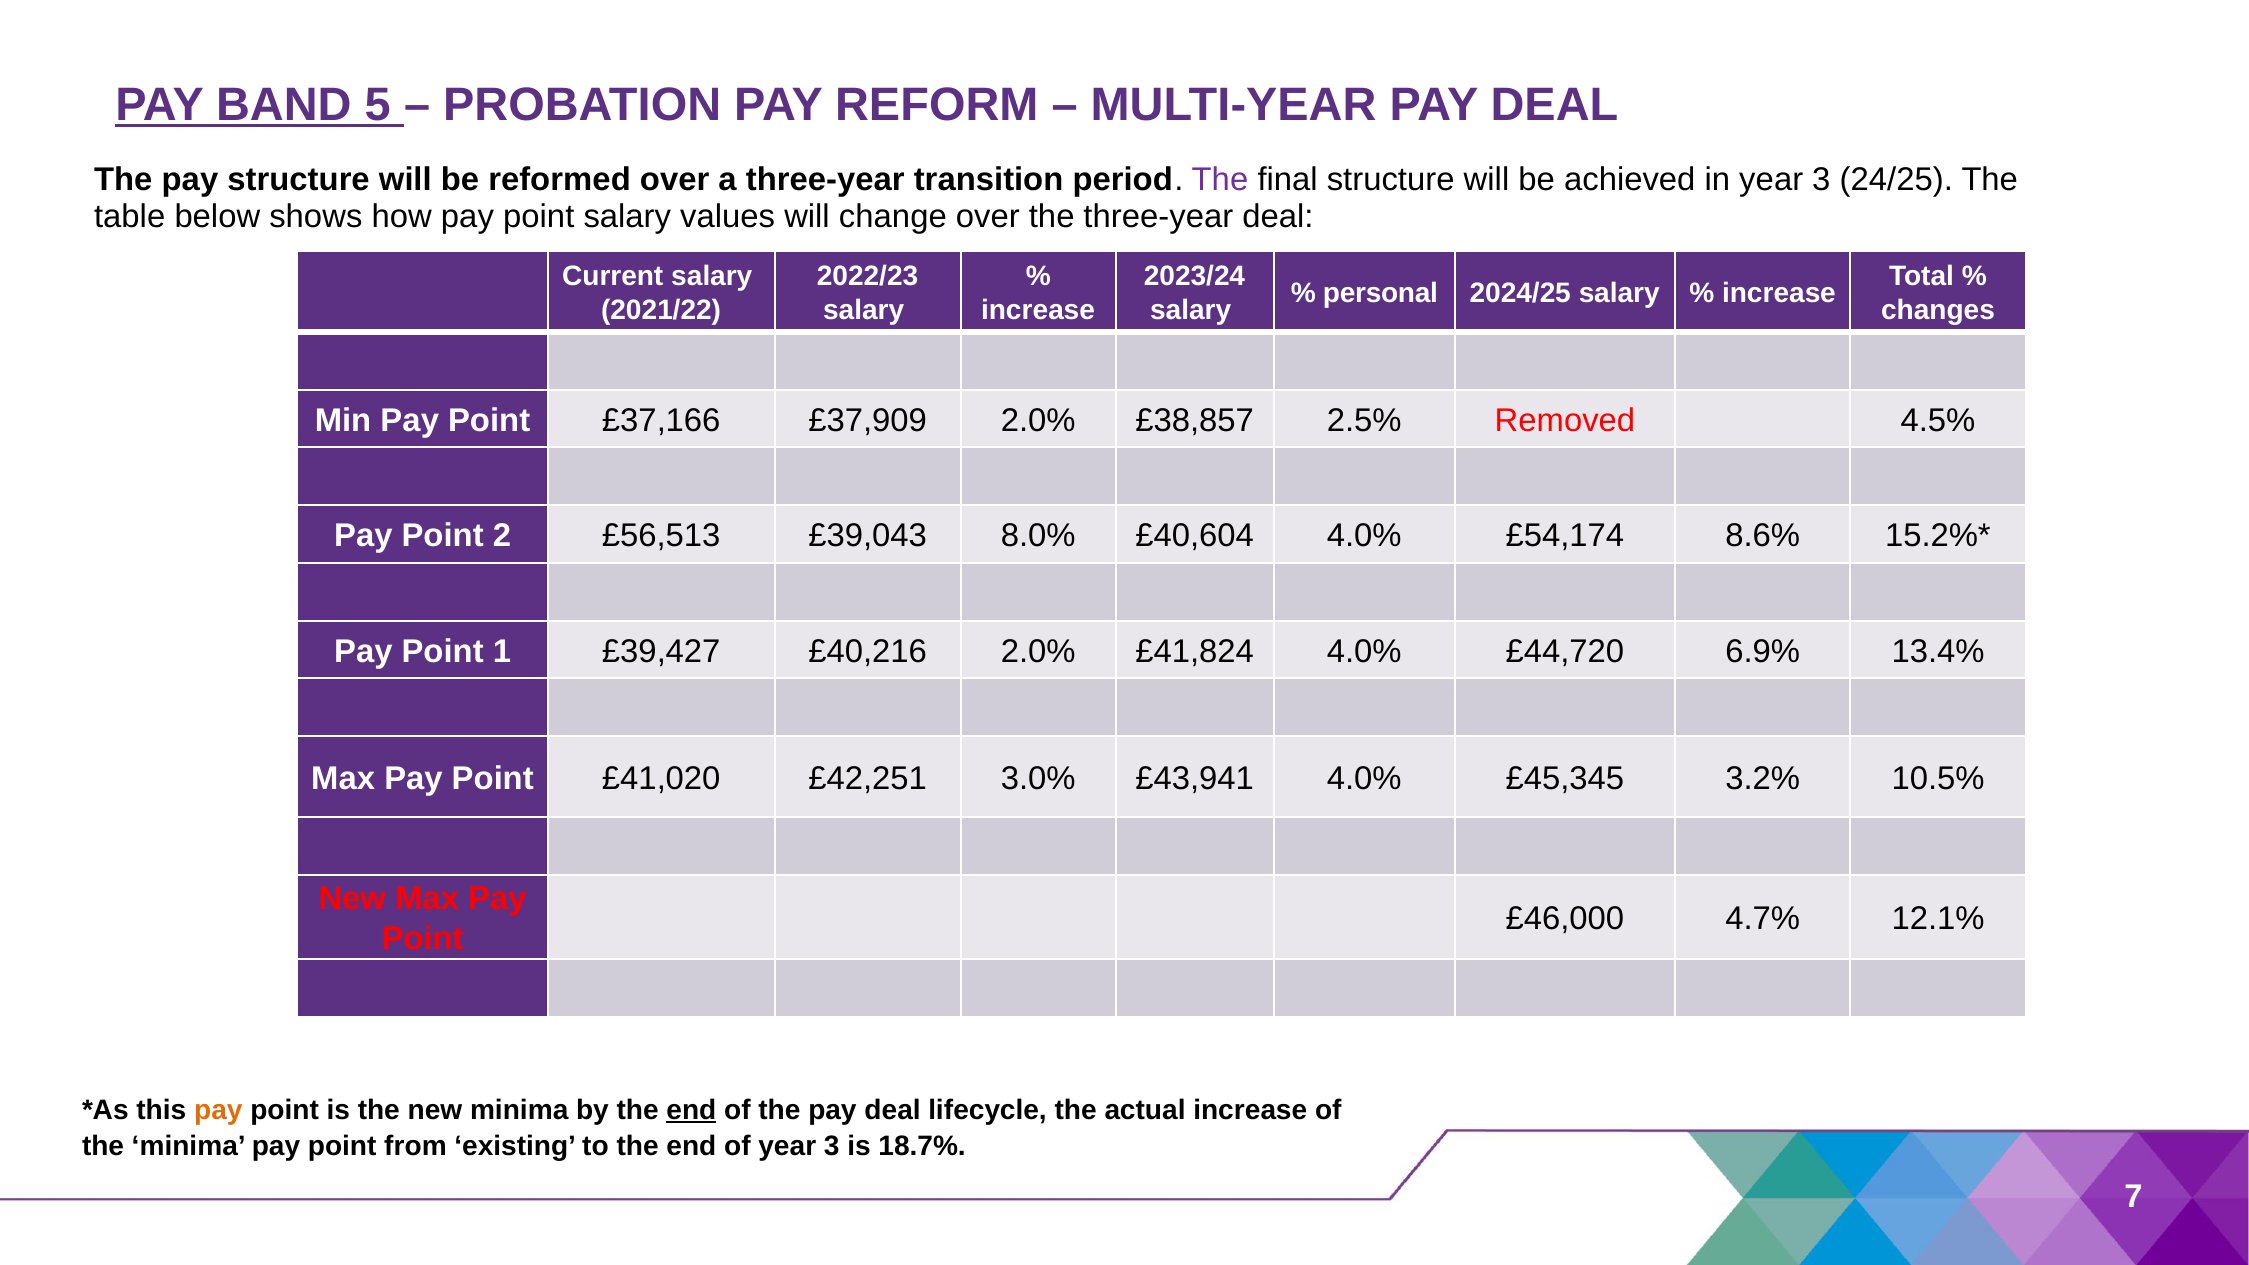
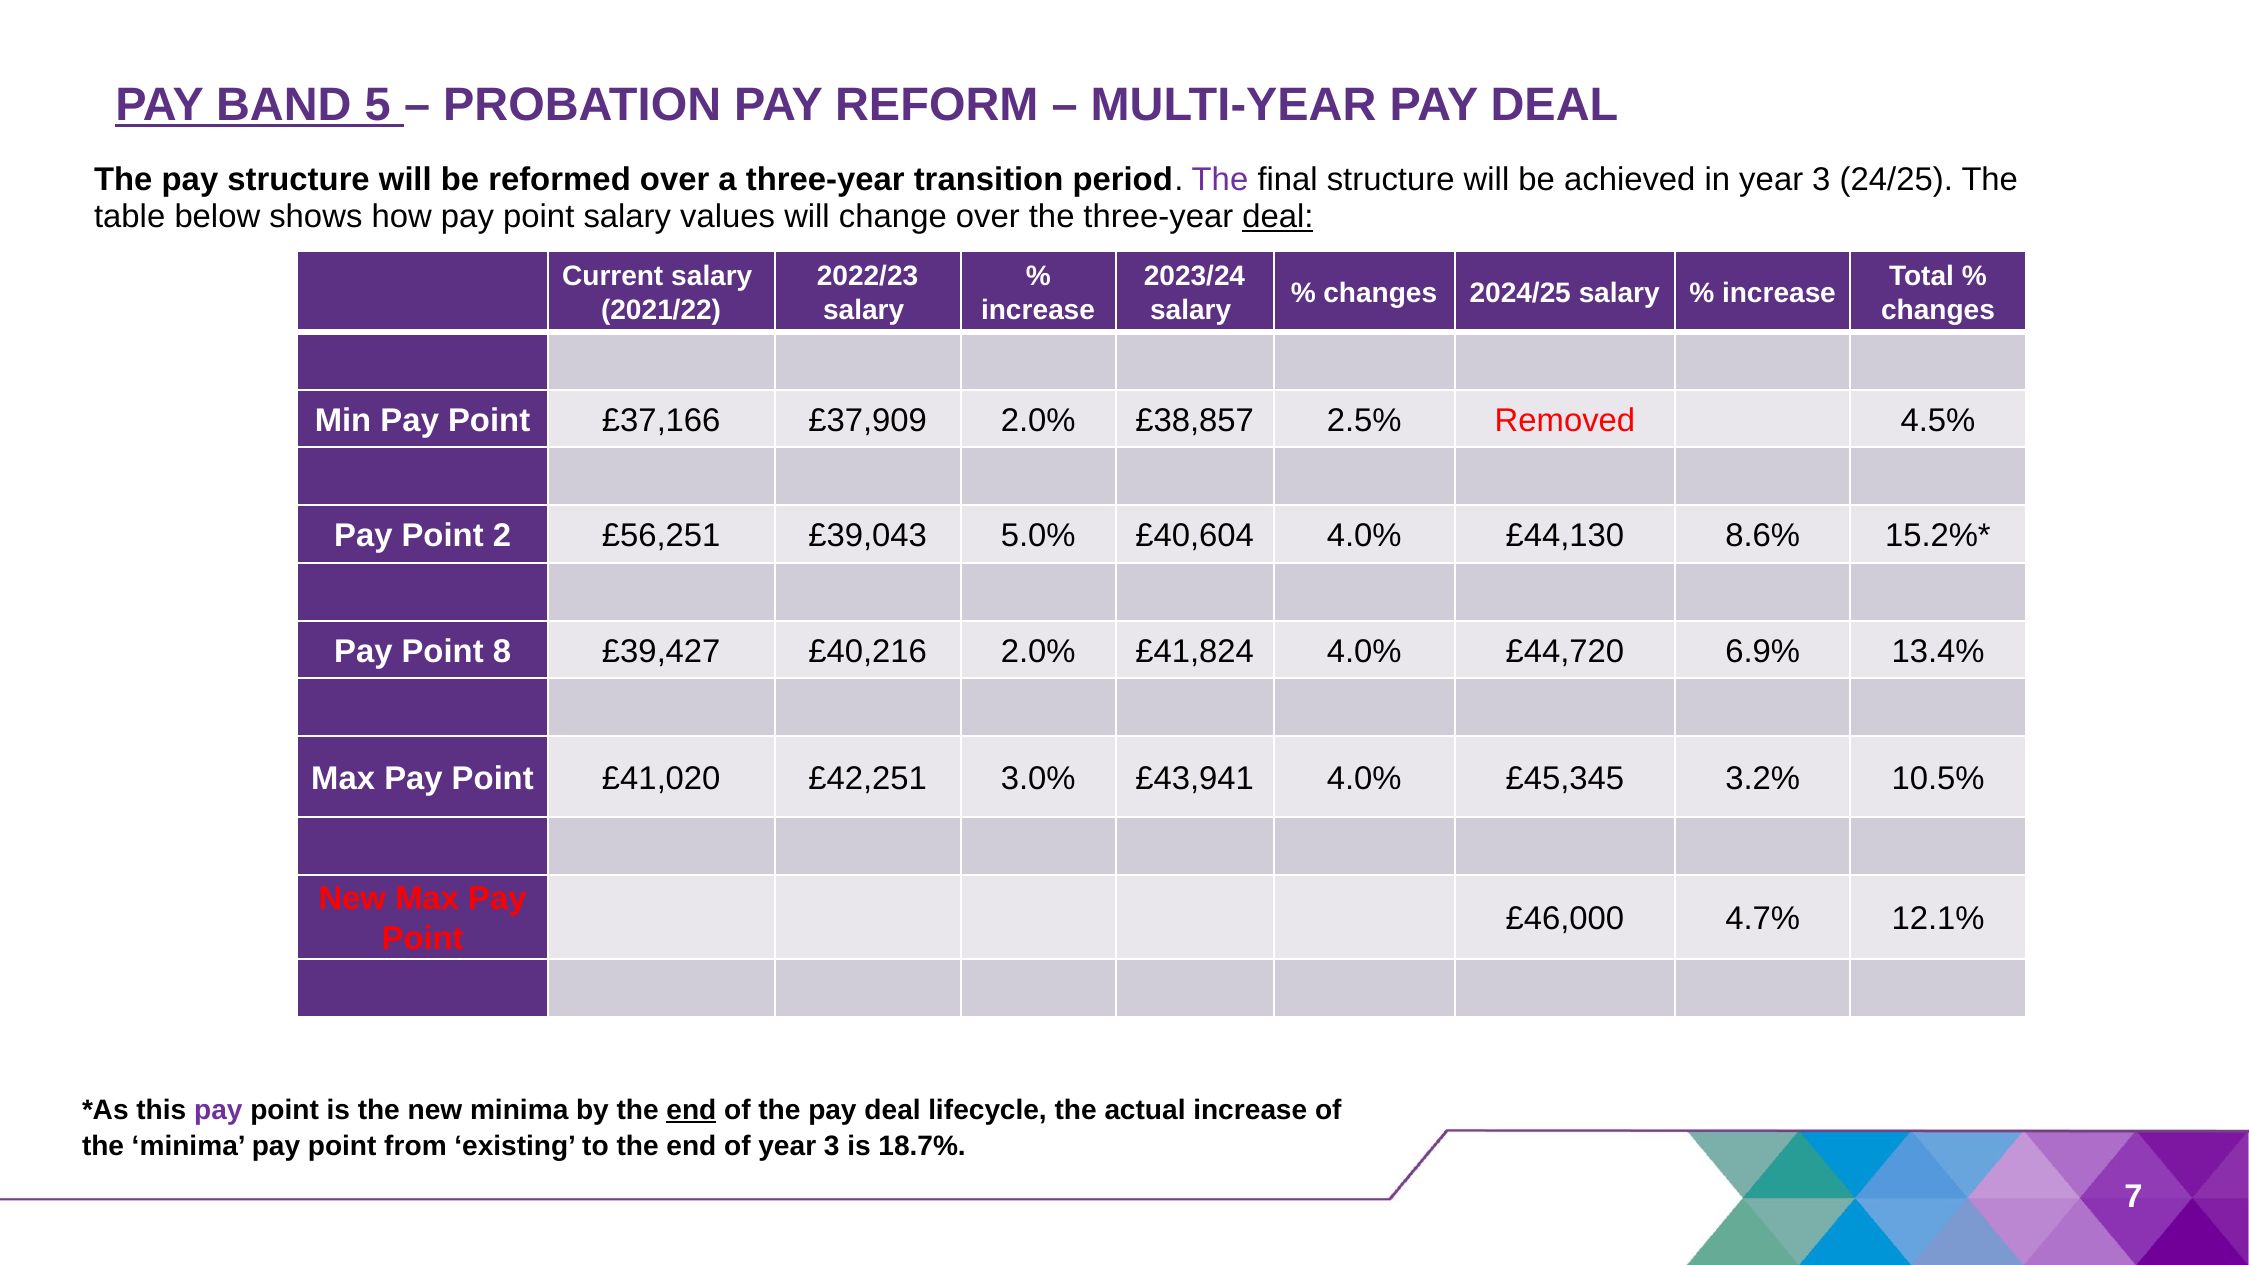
deal underline: none -> present (1278, 216)
personal: personal -> changes (1380, 293)
£56,513: £56,513 -> £56,251 (661, 536)
8.0%: 8.0% -> 5.0% (1038, 536)
£54,174: £54,174 -> £44,130 (1565, 536)
1: 1 -> 8 (502, 651)
pay colour: orange -> purple (218, 1110)
